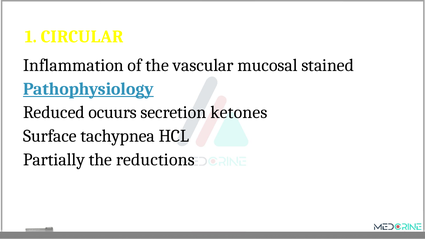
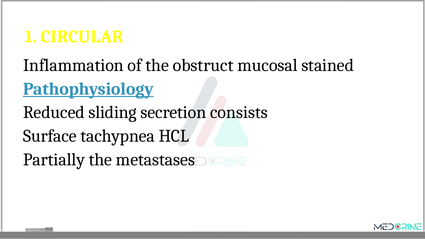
vascular: vascular -> obstruct (203, 65)
ocuurs: ocuurs -> sliding (113, 112)
ketones: ketones -> consists (239, 112)
reductions: reductions -> metastases (155, 160)
